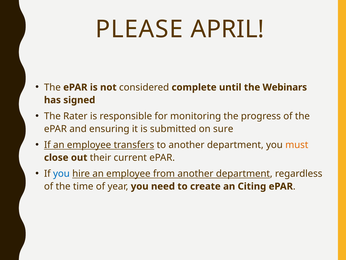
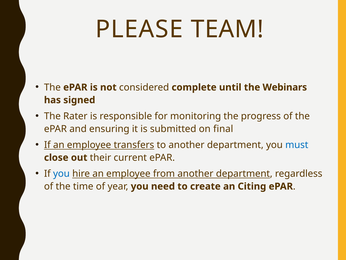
APRIL: APRIL -> TEAM (227, 29)
sure: sure -> final (223, 129)
must colour: orange -> blue (297, 145)
